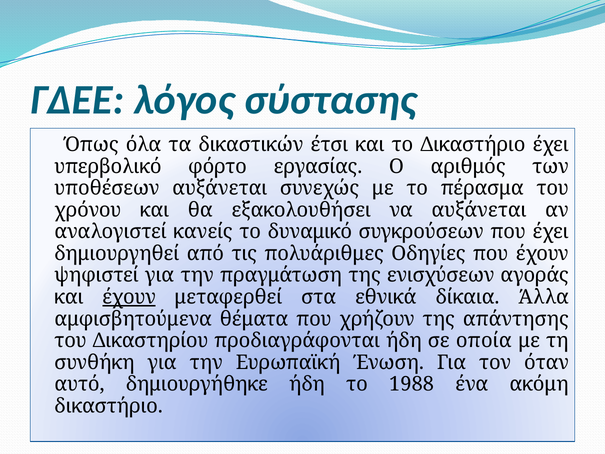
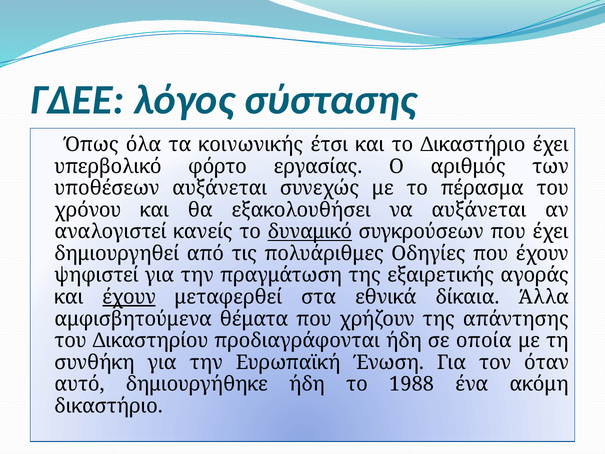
δικαστικών: δικαστικών -> κοινωνικής (251, 145)
δυναμικό underline: none -> present (310, 232)
ενισχύσεων: ενισχύσεων -> εξαιρετικής (441, 275)
